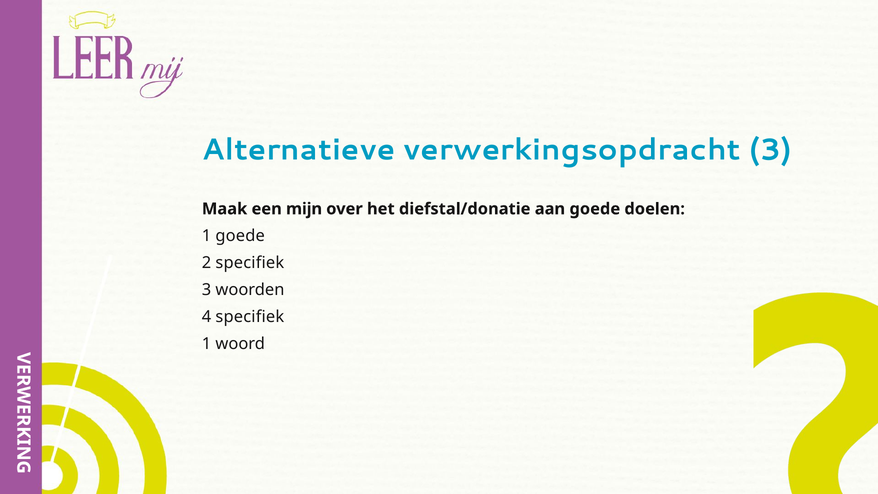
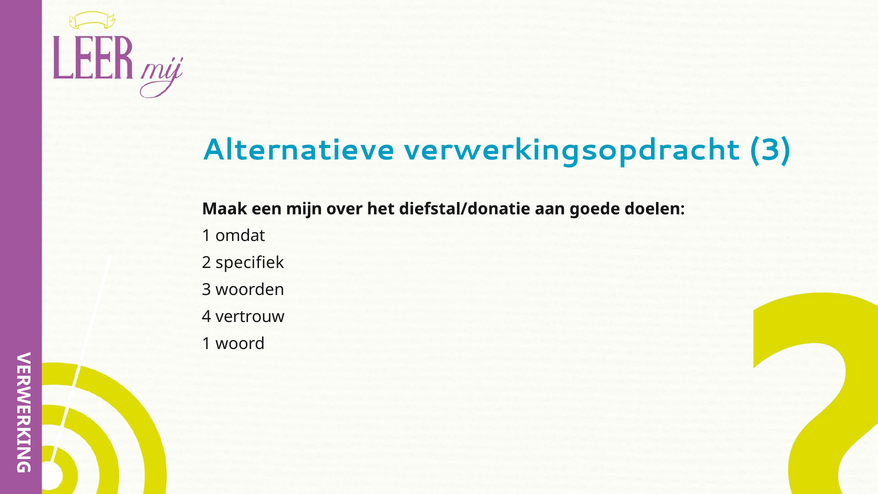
1 goede: goede -> omdat (240, 236)
4 specifiek: specifiek -> vertrouw (250, 317)
